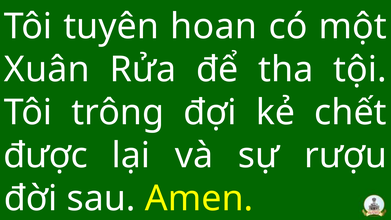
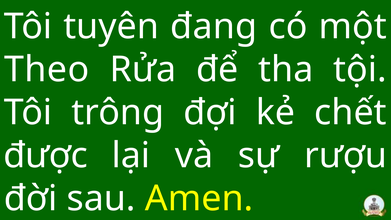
hoan: hoan -> đang (214, 26)
Xuân: Xuân -> Theo (47, 69)
